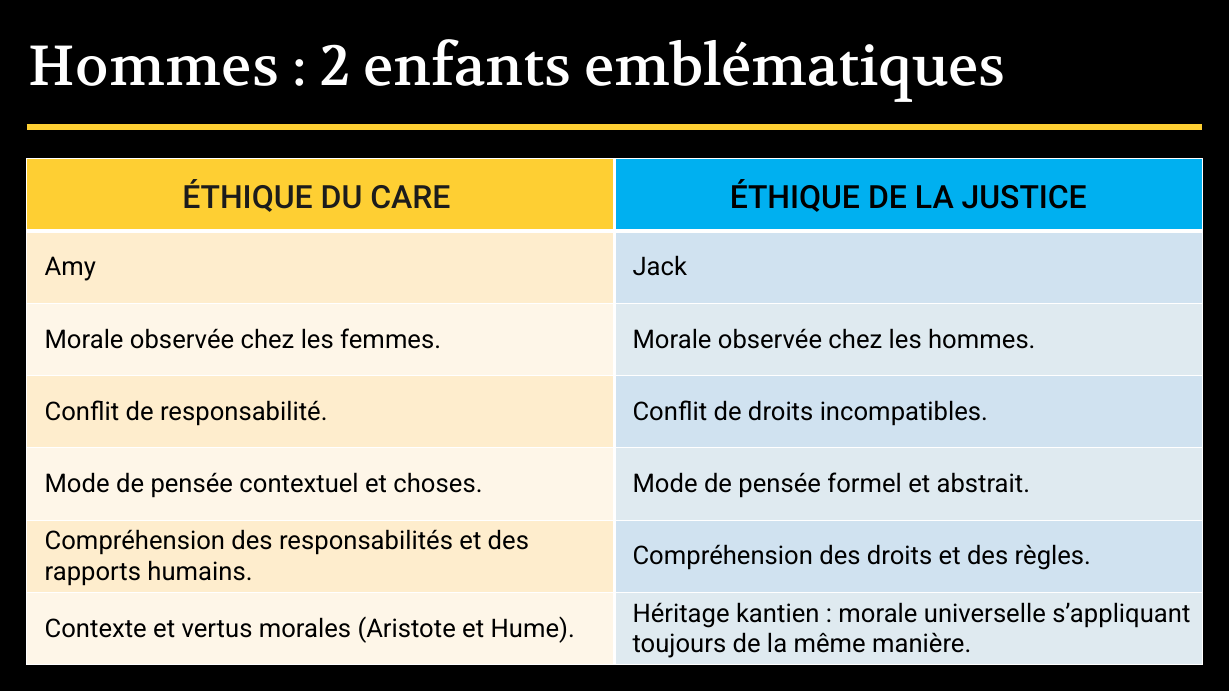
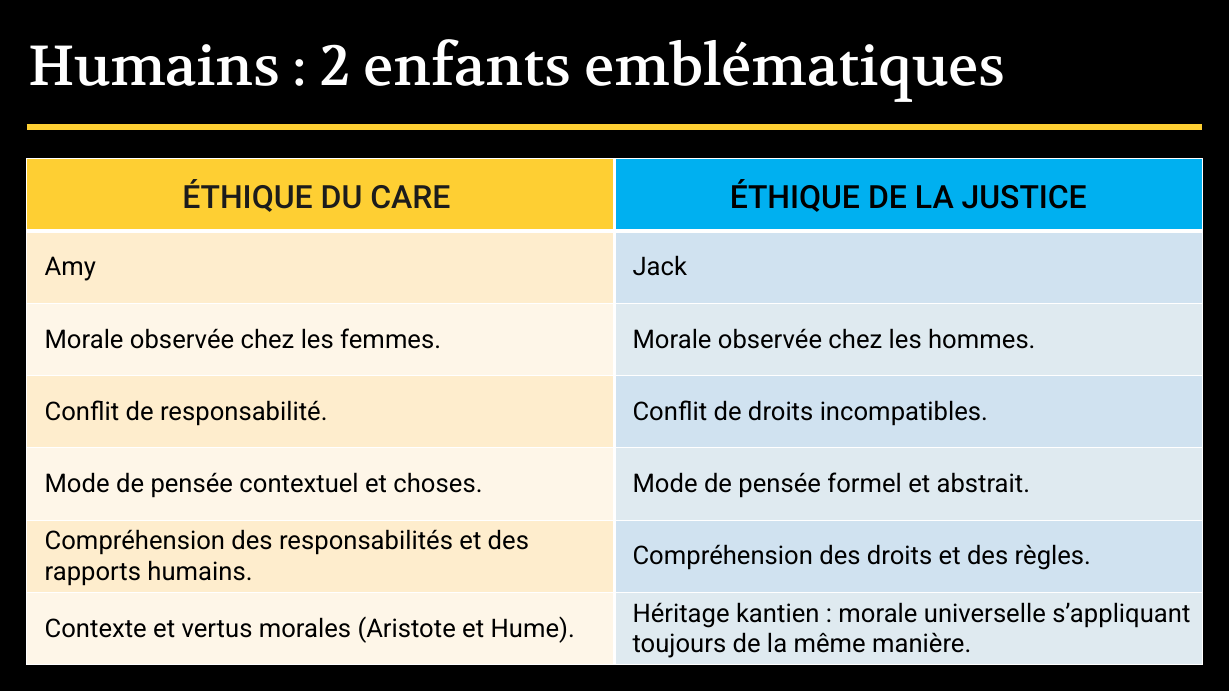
Hommes: Hommes -> Humains (154, 67)
